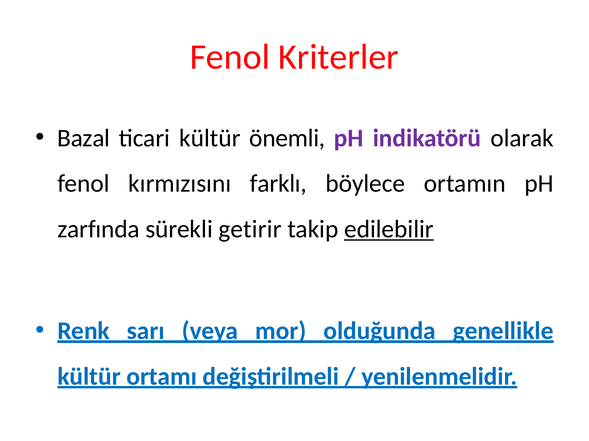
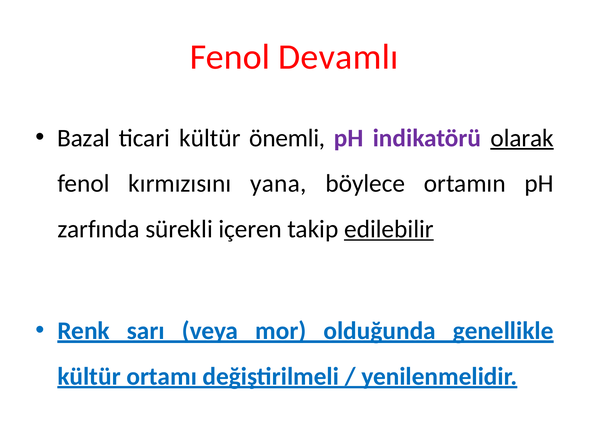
Kriterler: Kriterler -> Devamlı (338, 57)
olarak underline: none -> present (522, 138)
farklı: farklı -> yana (278, 184)
getirir: getirir -> içeren (250, 230)
